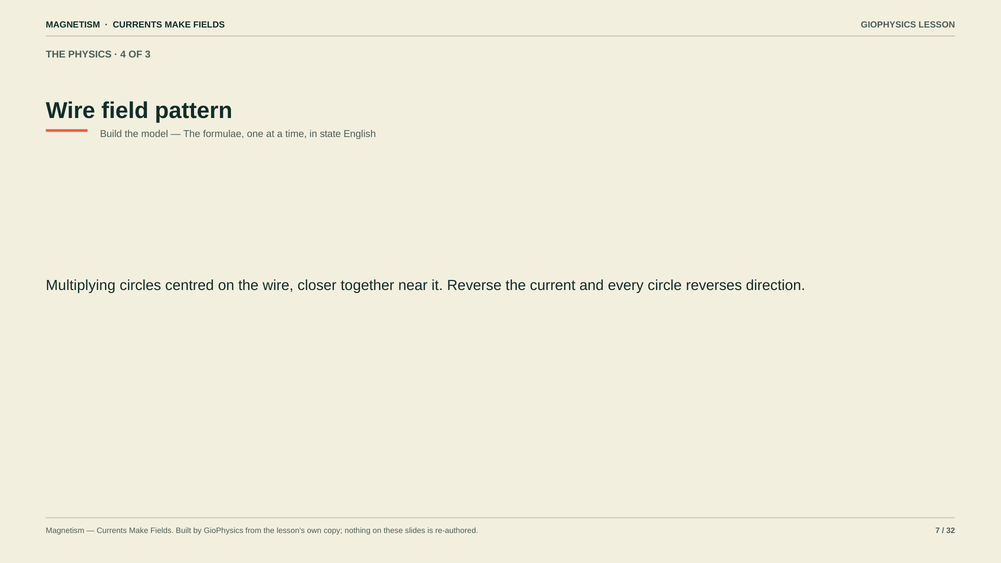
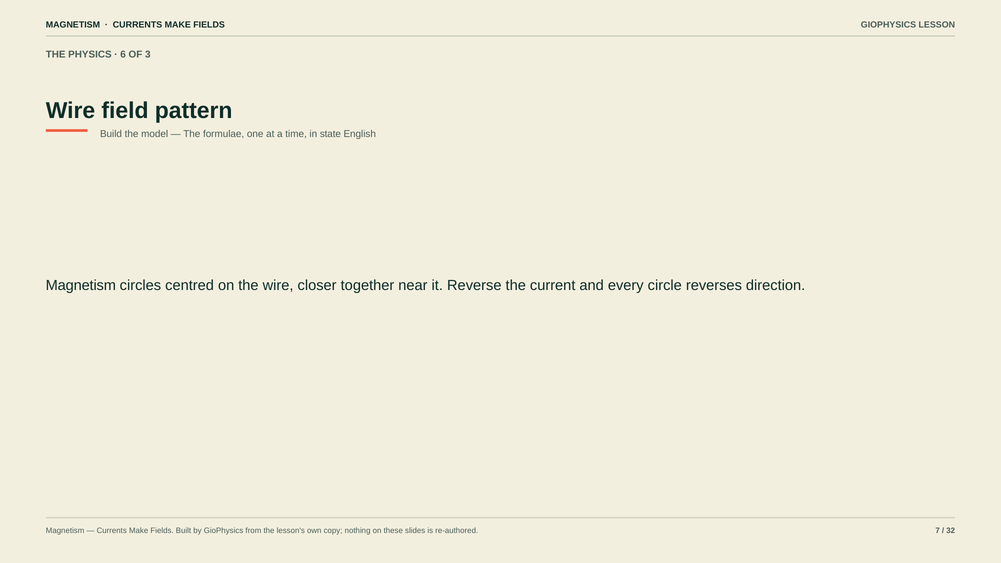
4: 4 -> 6 (123, 55)
Multiplying: Multiplying -> Magnetism (81, 285)
